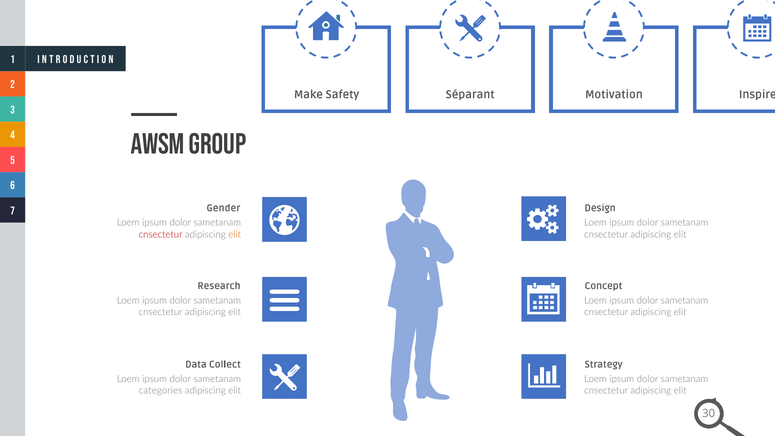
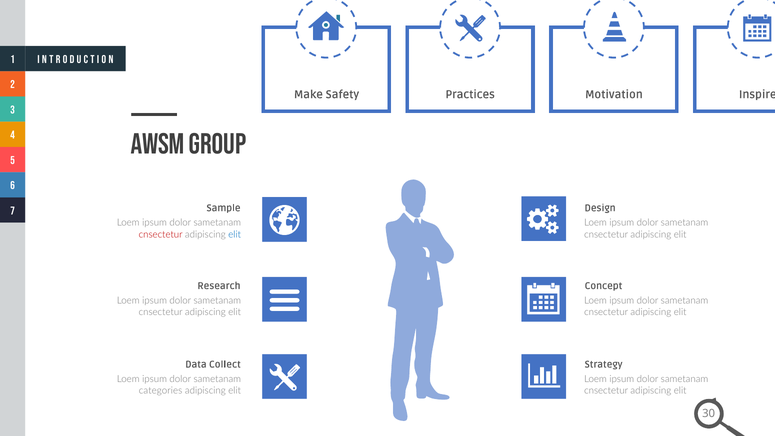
Séparant: Séparant -> Practices (470, 94)
Gender: Gender -> Sample (223, 208)
elit colour: orange -> blue (235, 234)
